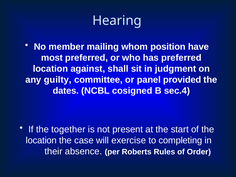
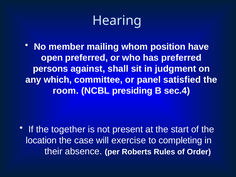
most: most -> open (52, 58)
location: location -> persons (50, 69)
guilty: guilty -> which (58, 80)
provided: provided -> satisfied (182, 80)
dates: dates -> room (66, 91)
cosigned: cosigned -> presiding (132, 91)
